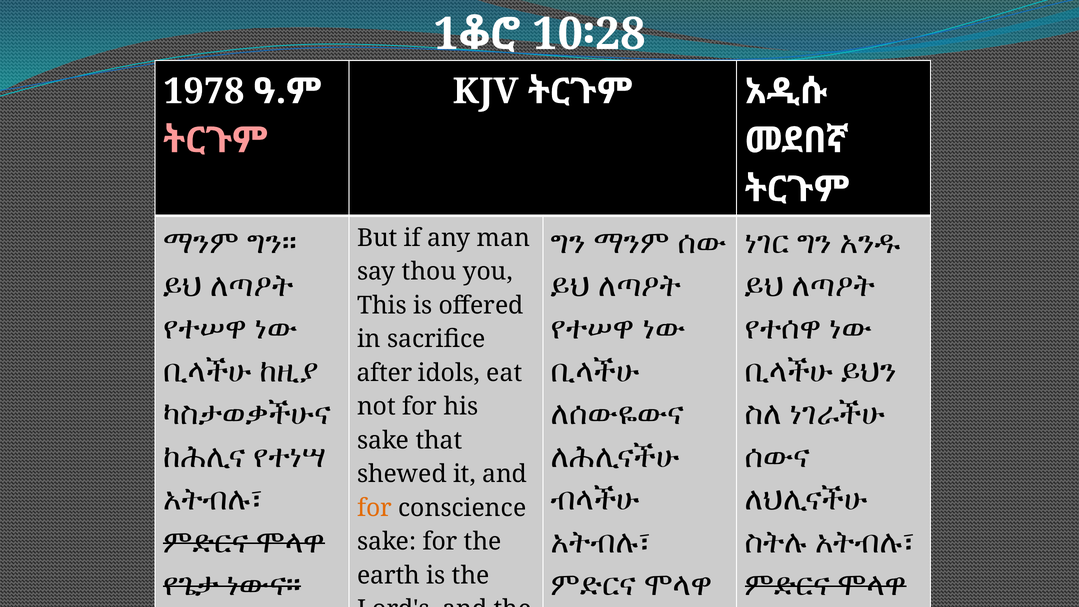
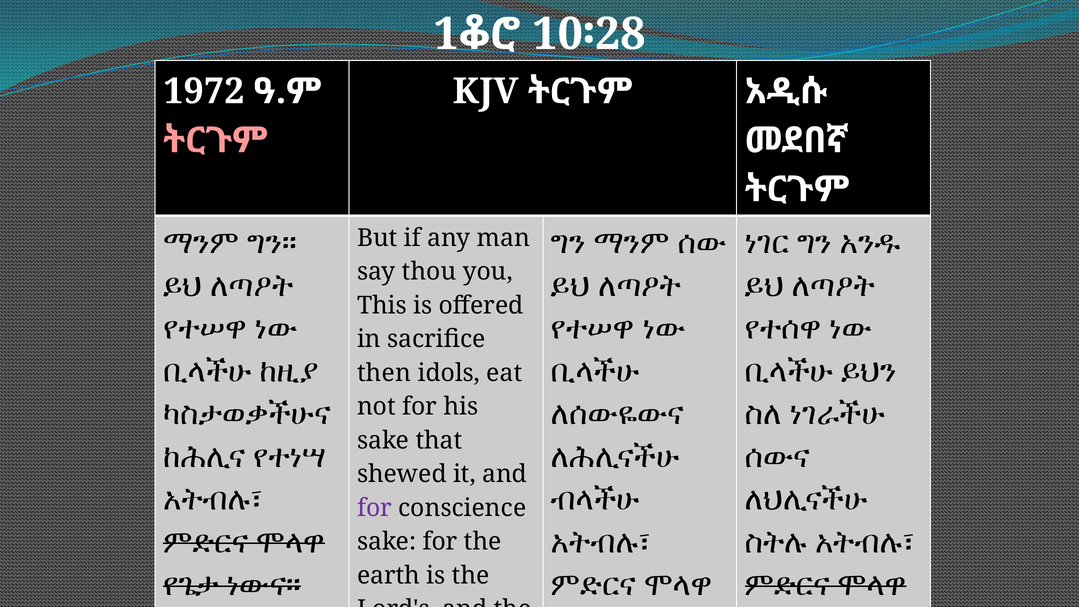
1978: 1978 -> 1972 (204, 91)
after: after -> then (384, 373)
for colour: orange -> purple (375, 508)
